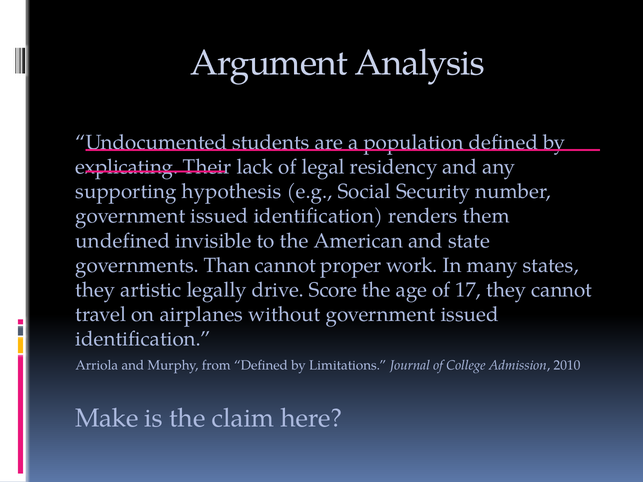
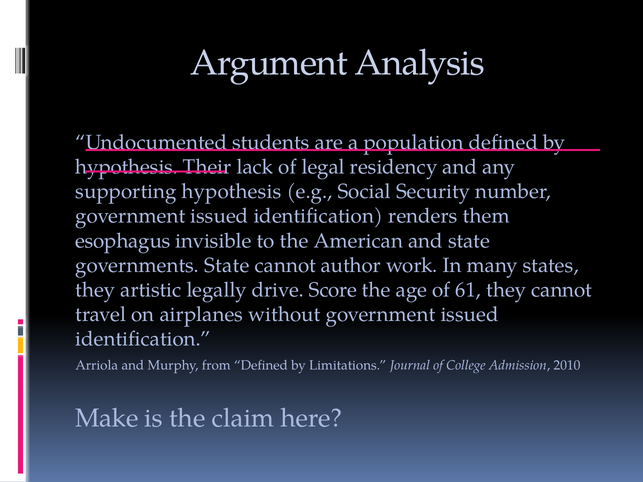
explicating: explicating -> hypothesis (127, 167)
undefined: undefined -> esophagus (123, 241)
governments Than: Than -> State (227, 265)
proper: proper -> author (351, 265)
17: 17 -> 61 (468, 290)
